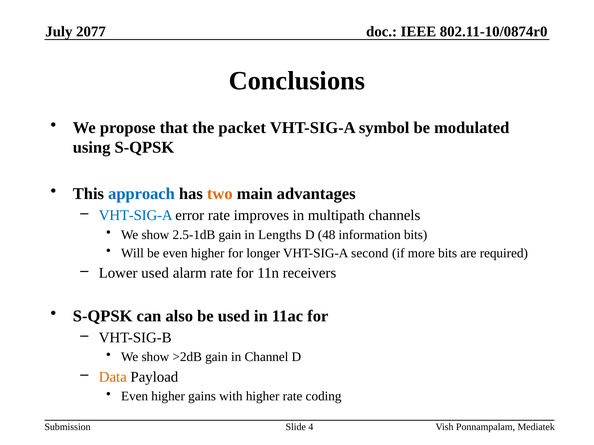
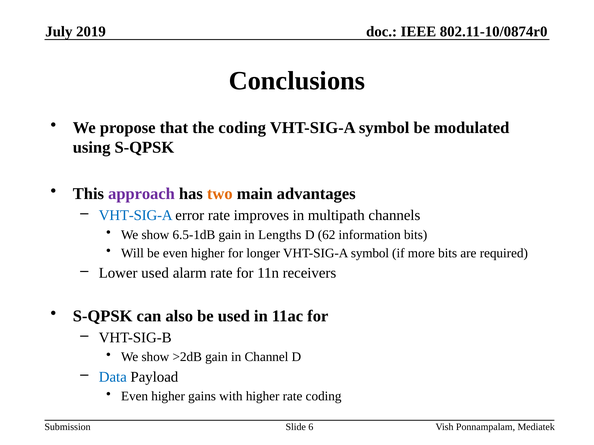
2077: 2077 -> 2019 (91, 32)
the packet: packet -> coding (242, 128)
approach colour: blue -> purple (141, 194)
2.5-1dB: 2.5-1dB -> 6.5-1dB (194, 235)
48: 48 -> 62 (327, 235)
longer VHT-SIG-A second: second -> symbol (370, 253)
Data colour: orange -> blue (113, 377)
4: 4 -> 6 (311, 427)
